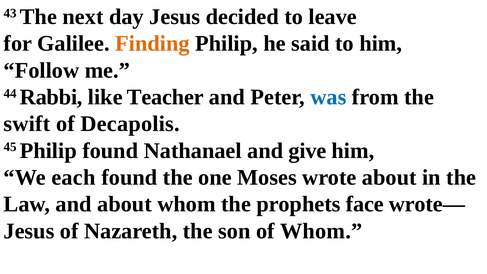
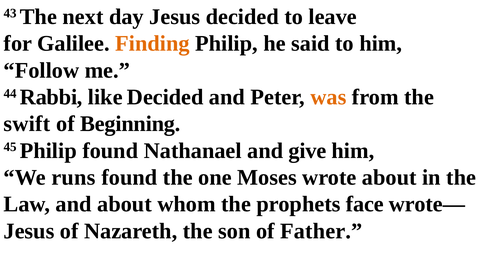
like Teacher: Teacher -> Decided (165, 97)
was colour: blue -> orange (328, 97)
Decapolis: Decapolis -> Beginning (130, 124)
each: each -> runs (73, 177)
of Whom: Whom -> Father (321, 231)
